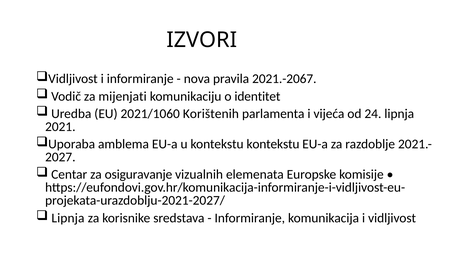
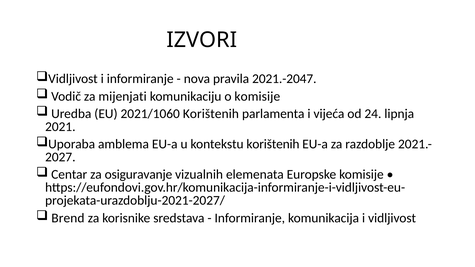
2021.-2067: 2021.-2067 -> 2021.-2047 (284, 79)
o identitet: identitet -> komisije (257, 96)
kontekstu kontekstu: kontekstu -> korištenih (273, 144)
Lipnja: Lipnja -> Brend (68, 218)
